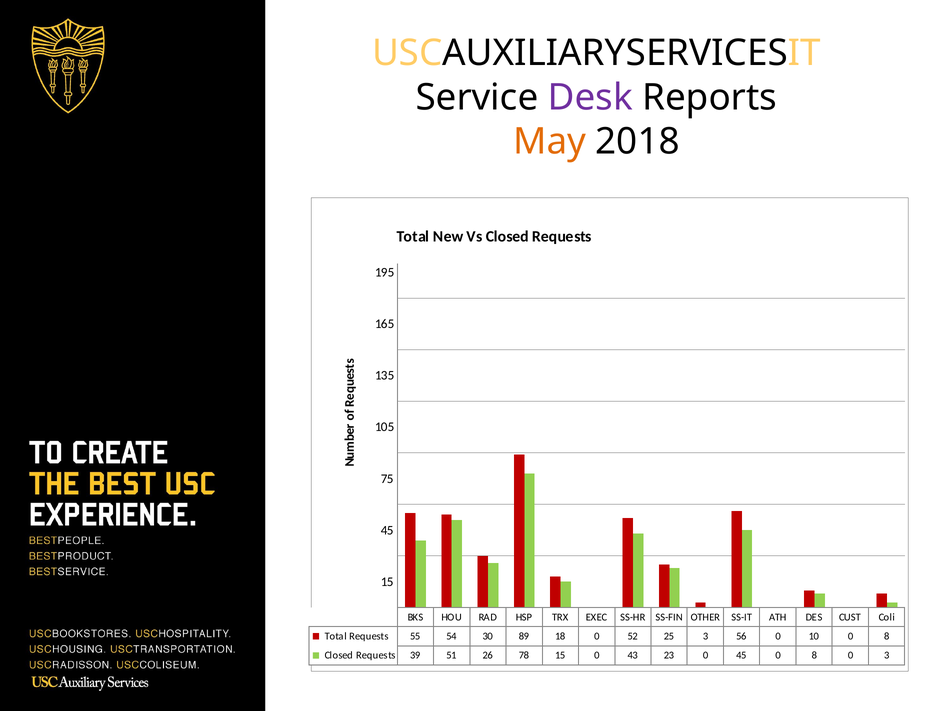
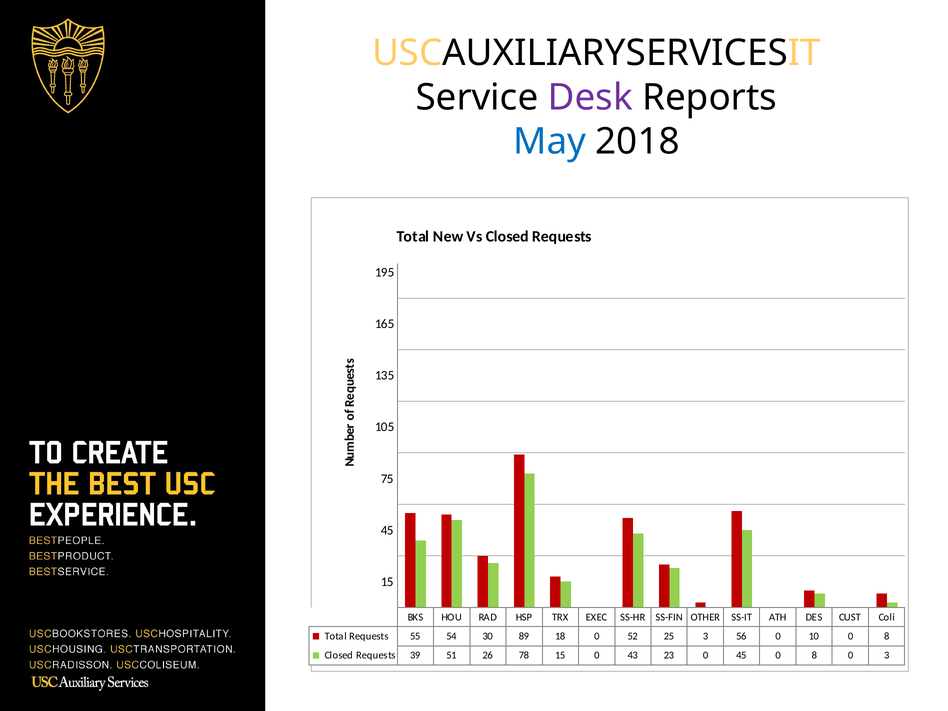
May colour: orange -> blue (550, 142)
